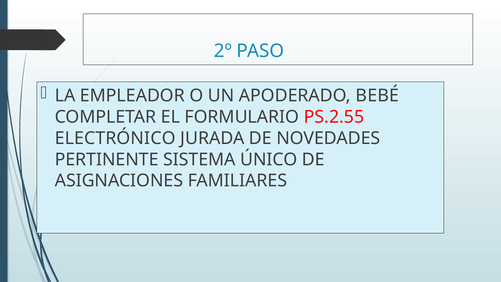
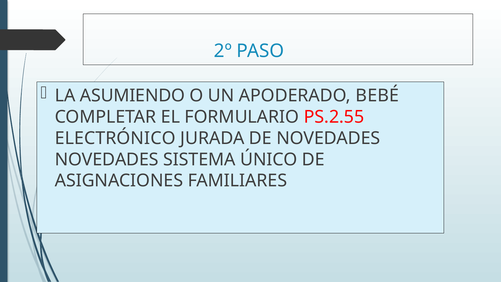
EMPLEADOR: EMPLEADOR -> ASUMIENDO (132, 96)
PERTINENTE: PERTINENTE -> NOVEDADES (107, 159)
